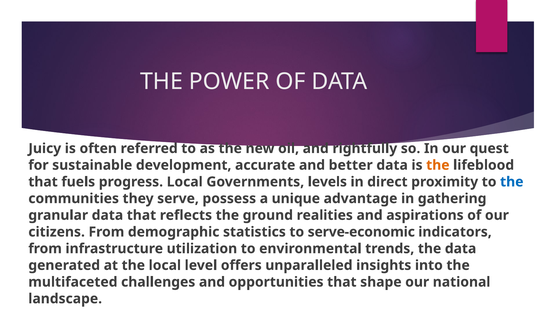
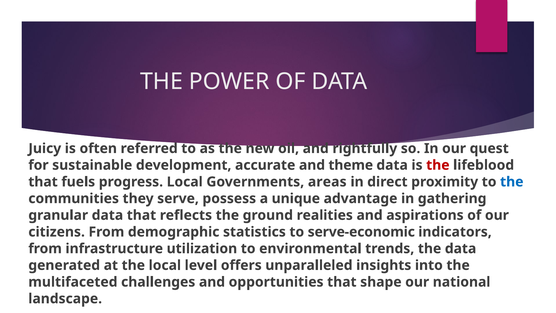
better: better -> theme (351, 165)
the colour: orange -> red (438, 165)
levels: levels -> areas (327, 182)
